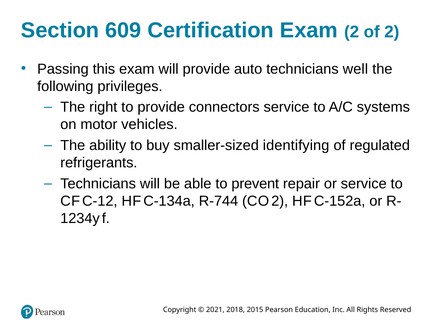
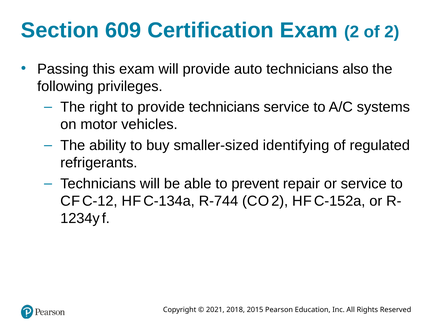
well: well -> also (356, 69)
provide connectors: connectors -> technicians (224, 107)
